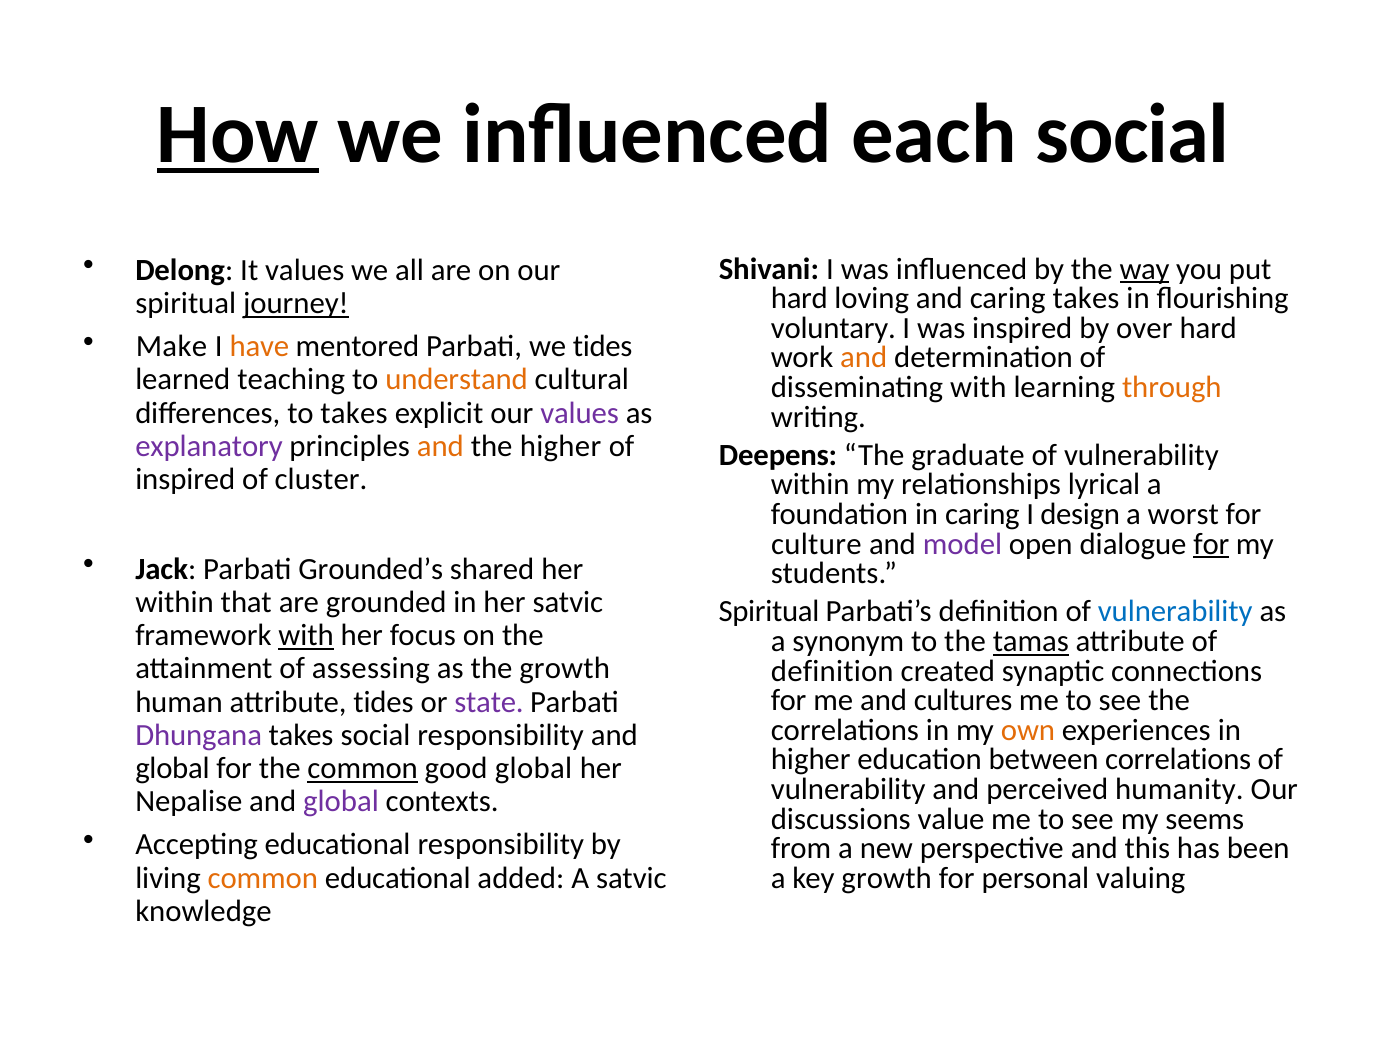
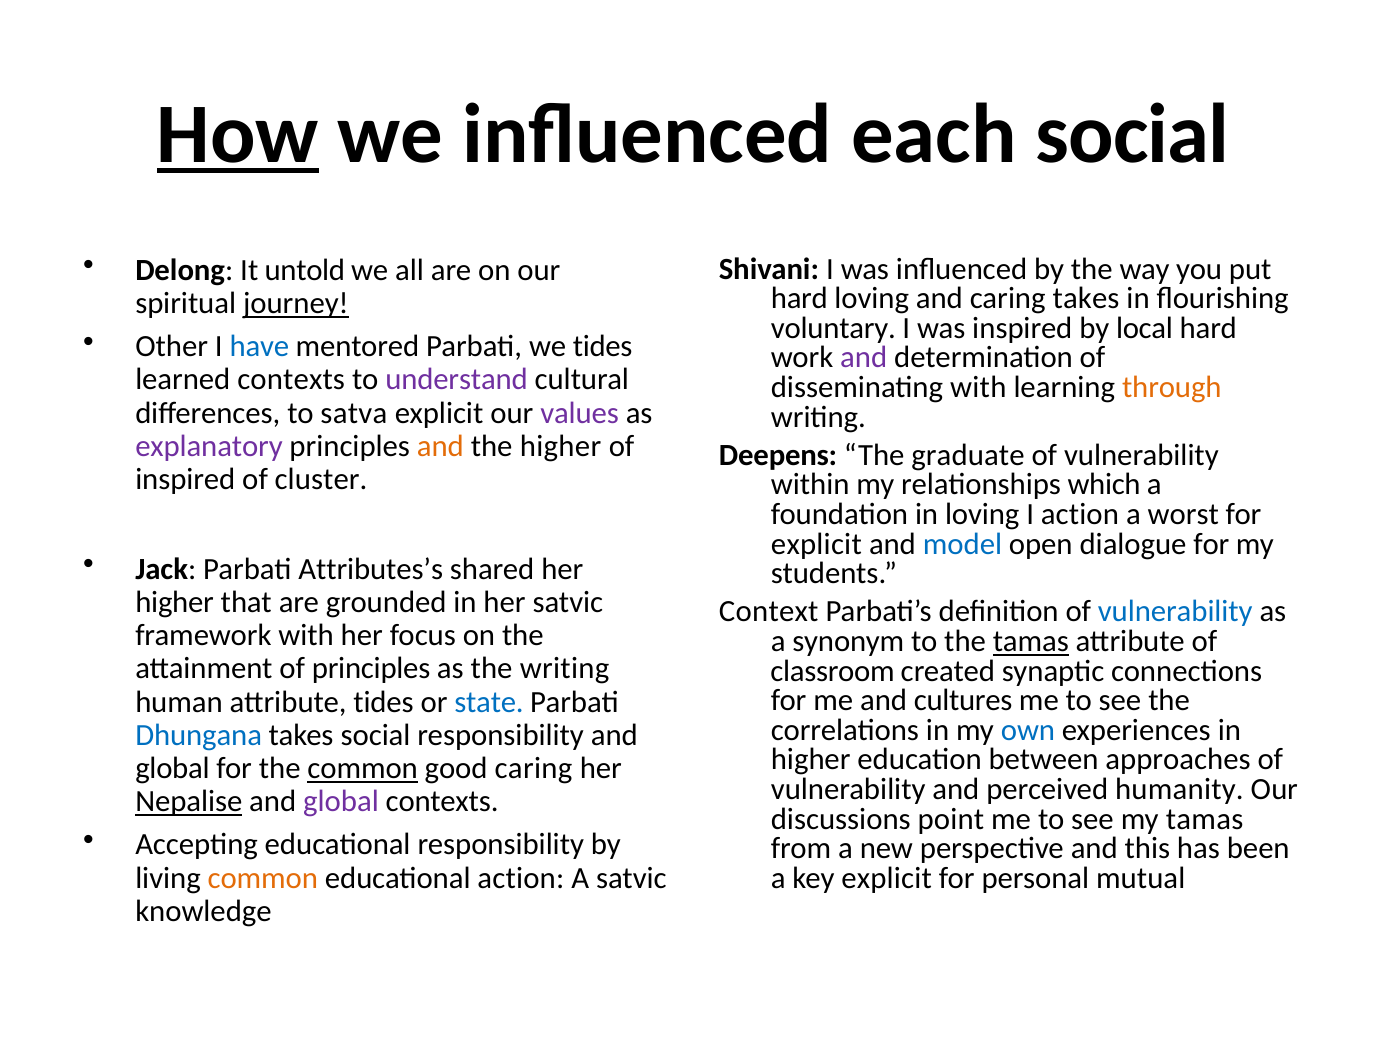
It values: values -> untold (305, 270)
way underline: present -> none (1145, 269)
over: over -> local (1145, 328)
Make: Make -> Other (172, 347)
have colour: orange -> blue (259, 347)
and colour: orange -> purple (864, 358)
learned teaching: teaching -> contexts (291, 380)
understand colour: orange -> purple (457, 380)
to takes: takes -> satva (354, 413)
lyrical: lyrical -> which (1104, 485)
in caring: caring -> loving (982, 514)
I design: design -> action (1080, 514)
culture: culture -> explicit (816, 544)
model colour: purple -> blue (962, 544)
for underline: present -> none (1211, 544)
Grounded’s: Grounded’s -> Attributes’s (371, 569)
within: within -> higher (175, 602)
Spiritual: Spiritual -> Context (769, 612)
with underline: present -> none (306, 636)
of assessing: assessing -> principles (371, 669)
the growth: growth -> writing (565, 669)
definition: definition -> classroom (833, 671)
state colour: purple -> blue (489, 702)
own colour: orange -> blue (1028, 730)
Dhungana colour: purple -> blue (199, 735)
between correlations: correlations -> approaches (1178, 760)
good global: global -> caring (533, 769)
Nepalise underline: none -> present (189, 802)
value: value -> point (951, 819)
my seems: seems -> tamas (1205, 819)
educational added: added -> action (521, 878)
key growth: growth -> explicit (887, 878)
valuing: valuing -> mutual (1141, 878)
